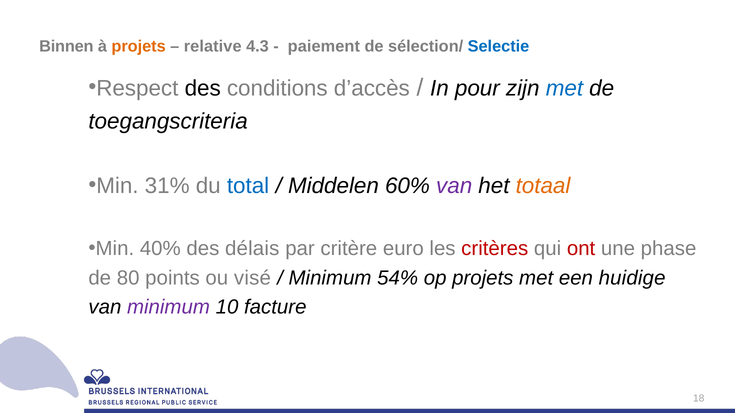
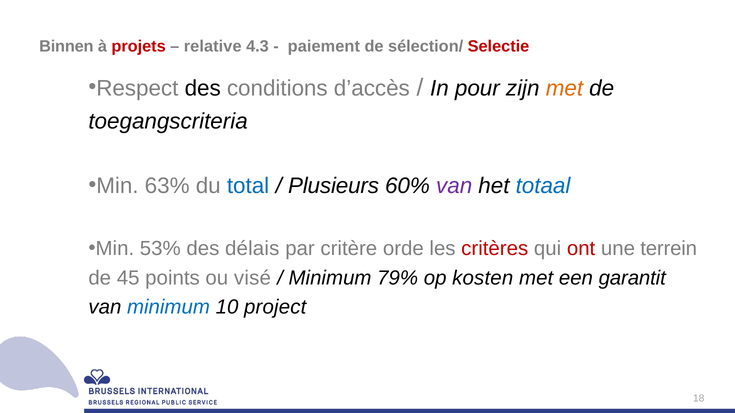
projets colour: orange -> red (139, 47)
Selectie colour: blue -> red (498, 47)
met colour: blue -> orange (564, 89)
31%: 31% -> 63% (167, 186)
Middelen: Middelen -> Plusieurs (334, 186)
totaal colour: orange -> blue (543, 186)
40%: 40% -> 53% (160, 249)
euro: euro -> orde (403, 249)
phase: phase -> terrein (669, 249)
80: 80 -> 45 (128, 278)
54%: 54% -> 79% (398, 278)
op projets: projets -> kosten (483, 278)
huidige: huidige -> garantit (632, 278)
minimum colour: purple -> blue (168, 308)
facture: facture -> project (275, 308)
